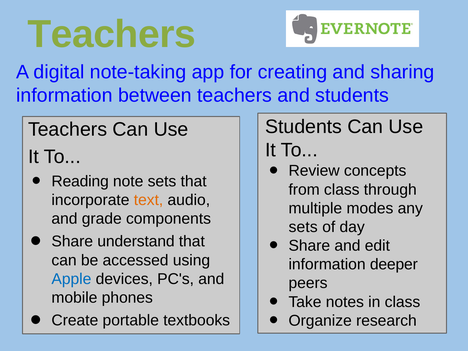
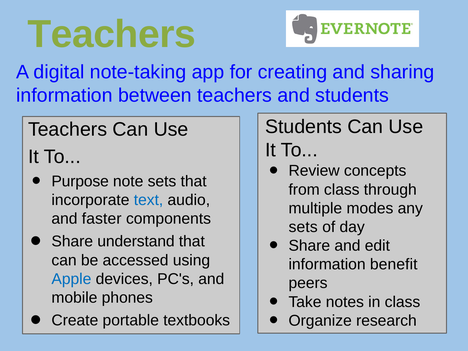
Reading: Reading -> Purpose (80, 181)
text colour: orange -> blue (149, 200)
grade: grade -> faster (102, 219)
deeper: deeper -> benefit (394, 264)
